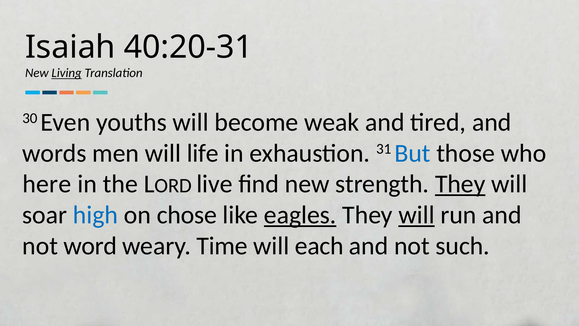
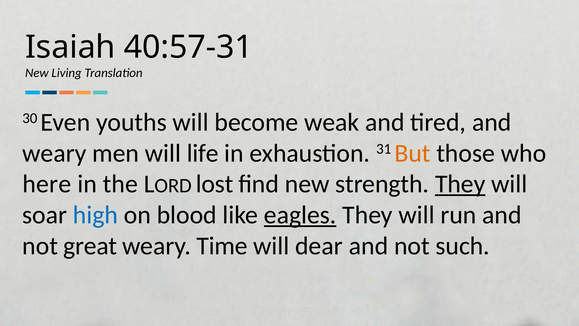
40:20-31: 40:20-31 -> 40:57-31 (188, 47)
Living underline: present -> none (67, 73)
words: words -> weary (54, 153)
But colour: blue -> orange (413, 153)
live: live -> lost (215, 184)
chose: chose -> blood (187, 215)
will underline: present -> none (417, 215)
word: word -> great (90, 246)
each: each -> dear (319, 246)
